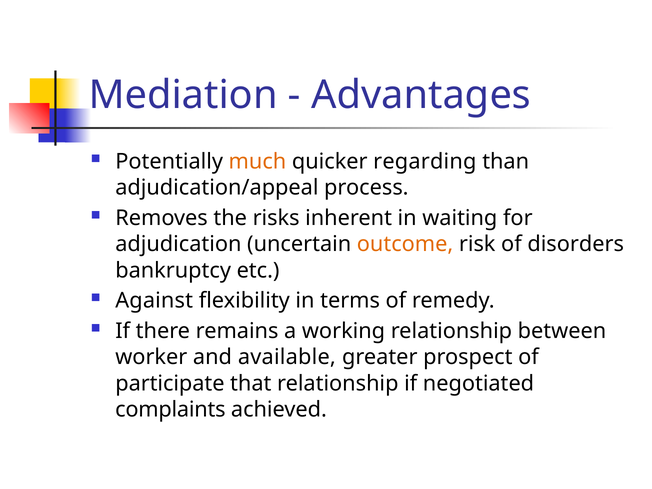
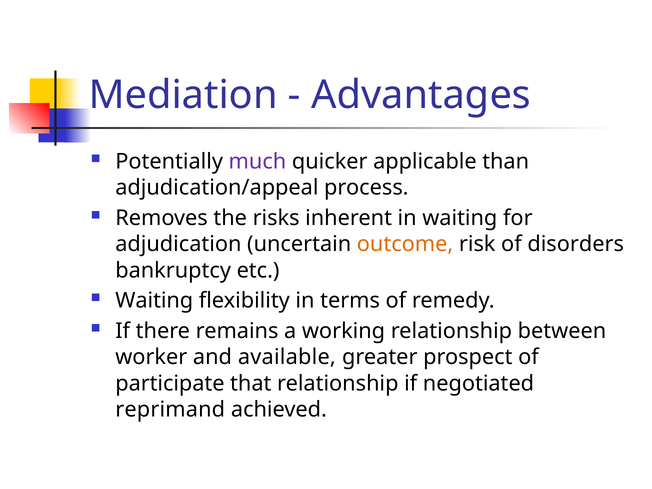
much colour: orange -> purple (257, 162)
regarding: regarding -> applicable (425, 162)
Against: Against -> Waiting (154, 301)
complaints: complaints -> reprimand (170, 409)
